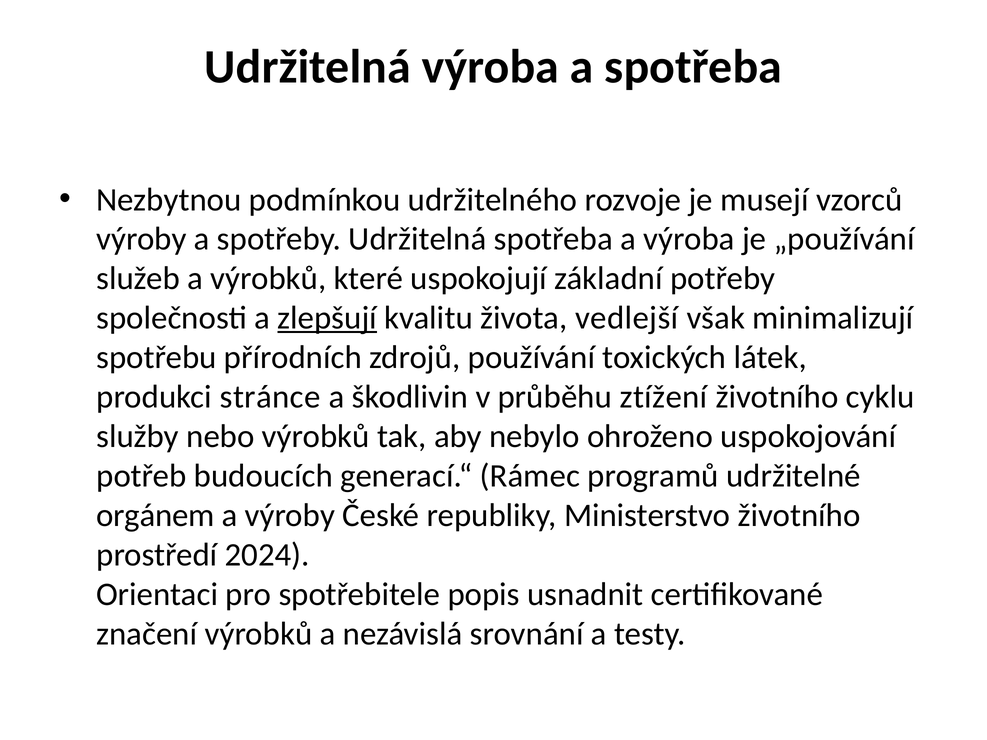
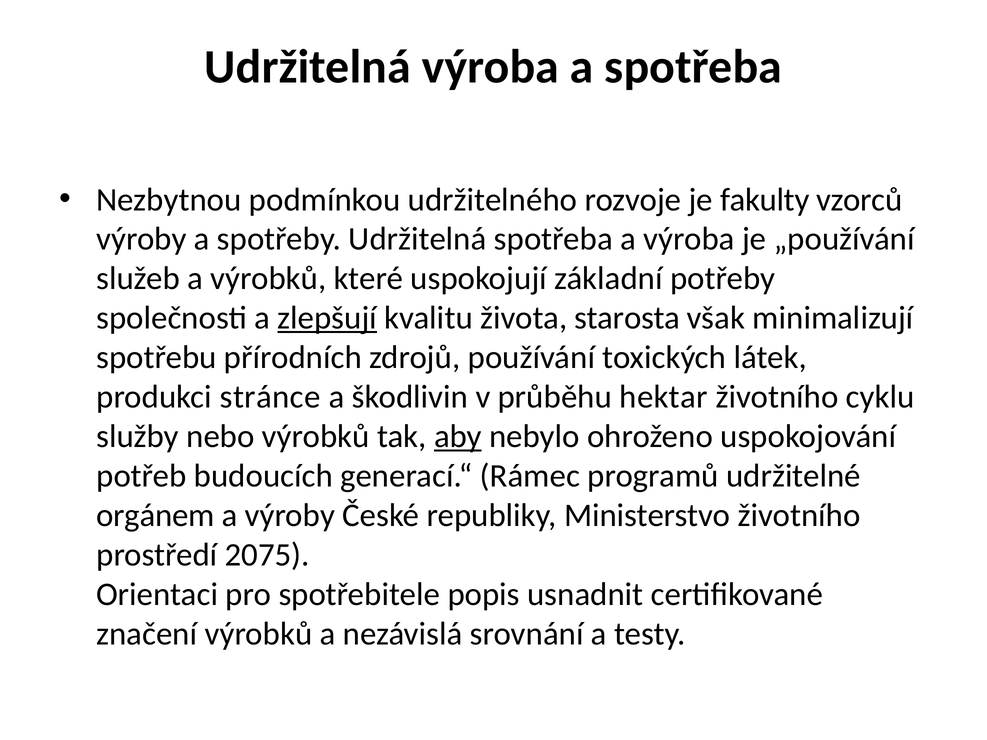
musejí: musejí -> fakulty (765, 200)
vedlejší: vedlejší -> starosta (627, 318)
ztížení: ztížení -> hektar (664, 397)
aby underline: none -> present (458, 437)
2024: 2024 -> 2075 (267, 555)
